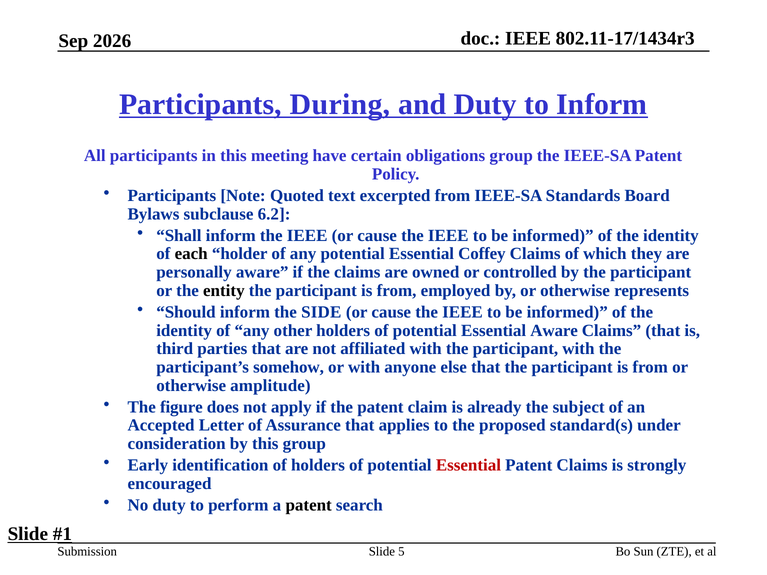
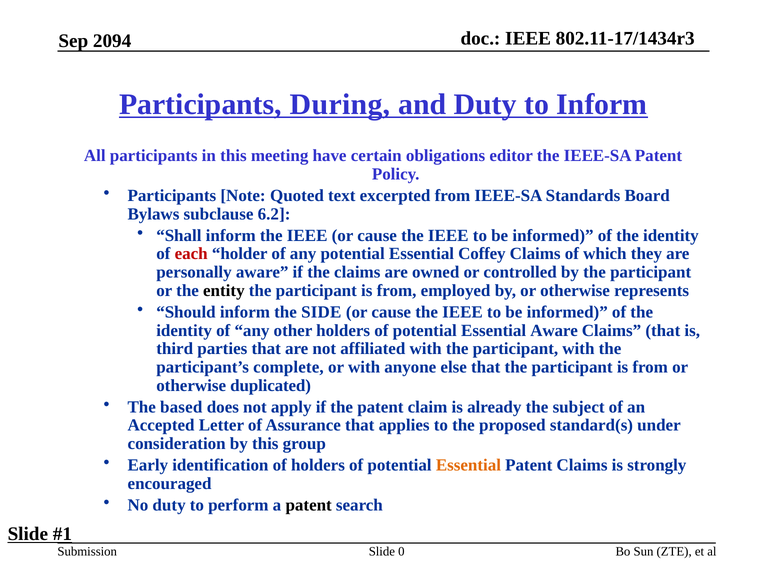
2026: 2026 -> 2094 (112, 41)
obligations group: group -> editor (511, 156)
each colour: black -> red (191, 254)
somehow: somehow -> complete (288, 367)
amplitude: amplitude -> duplicated (271, 386)
figure: figure -> based (181, 407)
Essential colour: red -> orange (468, 465)
5: 5 -> 0 (401, 552)
